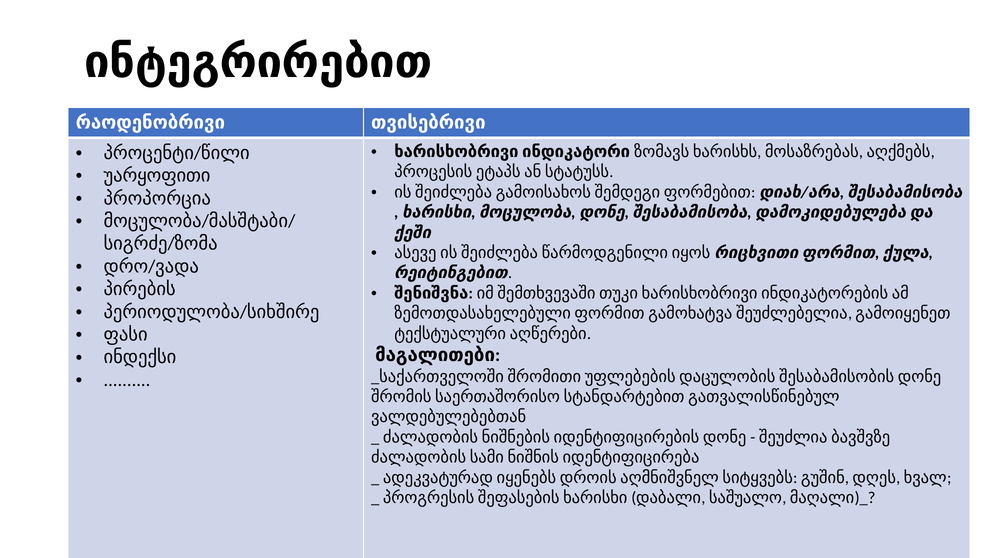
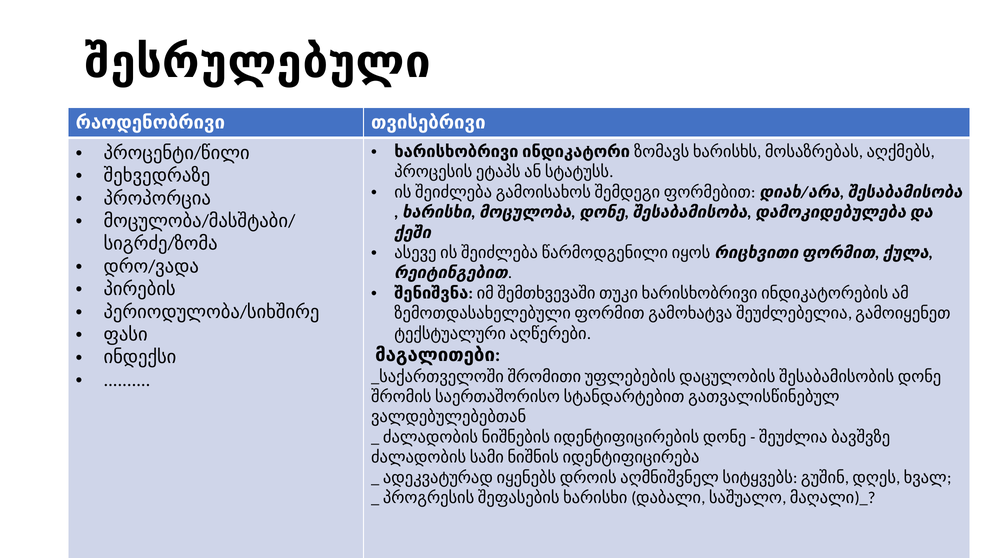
ინტეგრირებით: ინტეგრირებით -> შესრულებული (258, 62)
უარყოფითი: უარყოფითი -> შეხვედრაზე (157, 176)
